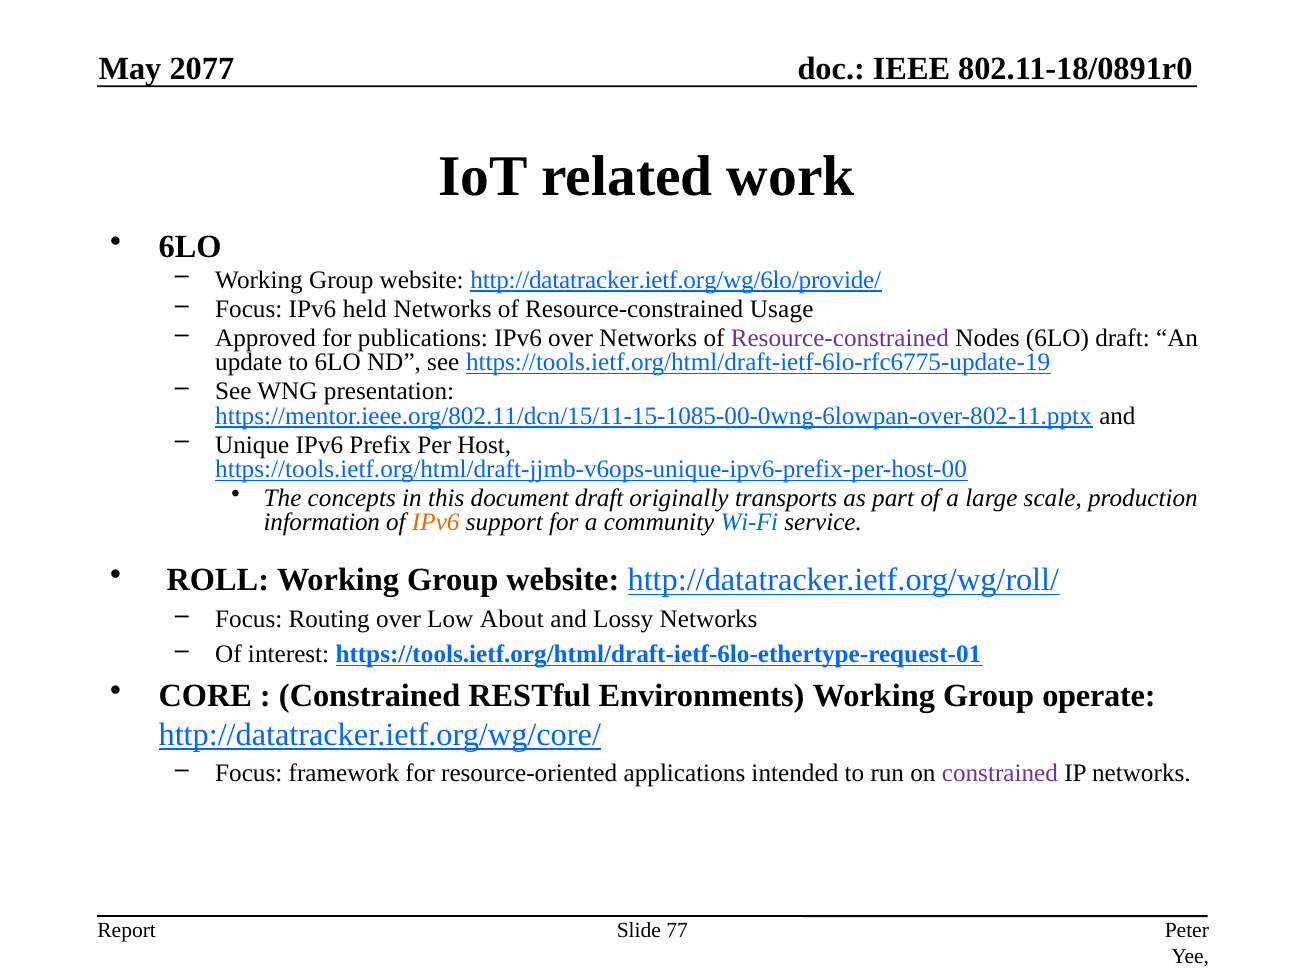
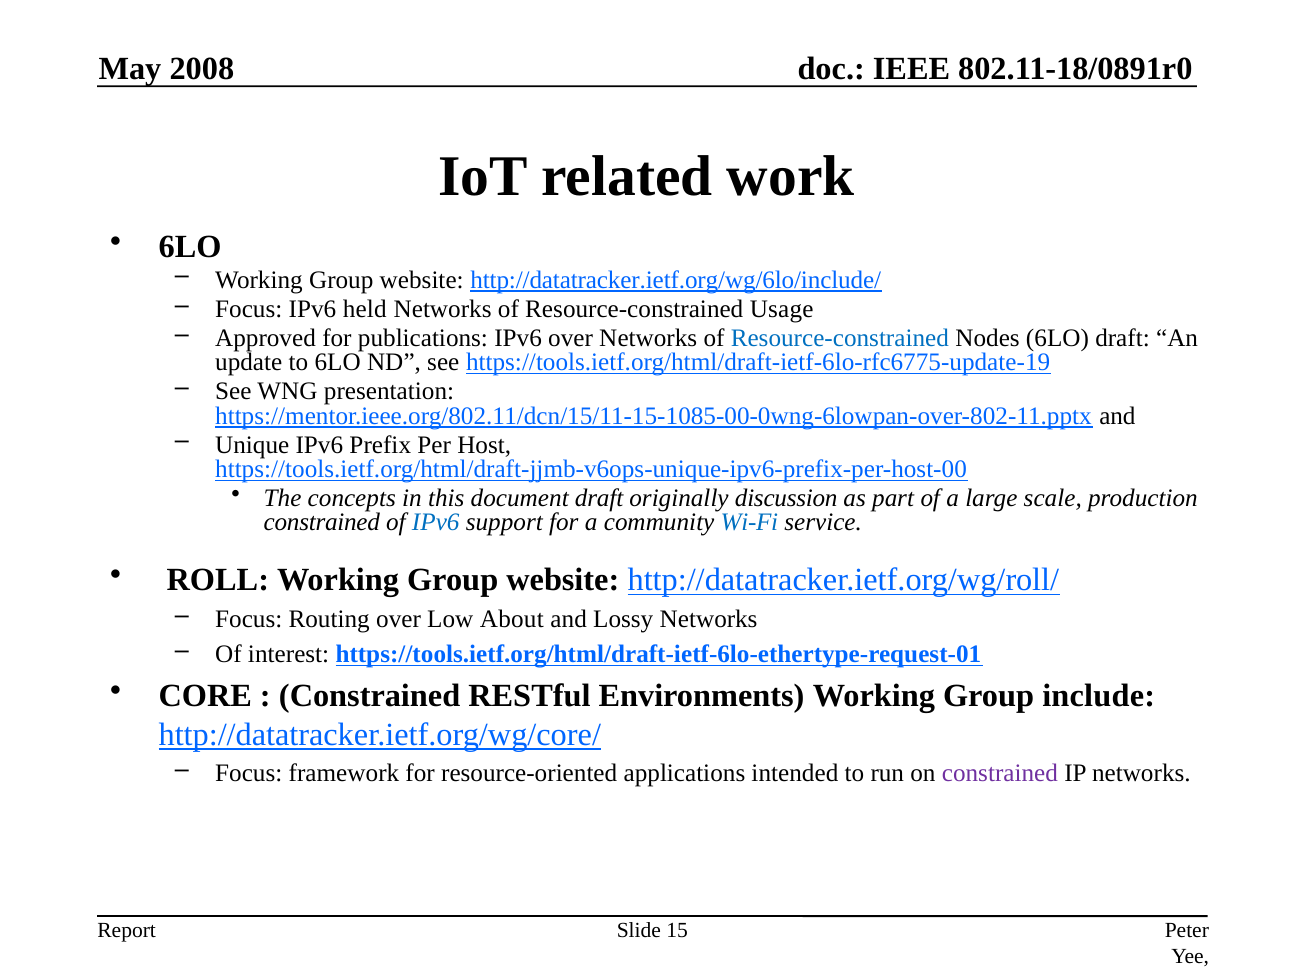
2077: 2077 -> 2008 (202, 69)
http://datatracker.ietf.org/wg/6lo/provide/: http://datatracker.ietf.org/wg/6lo/provide/ -> http://datatracker.ietf.org/wg/6lo/include/ (676, 280)
Resource-constrained colour: purple -> blue (840, 339)
transports: transports -> discussion (786, 499)
information: information -> constrained (322, 523)
IPv6 colour: orange -> blue (436, 523)
operate: operate -> include (1099, 696)
77: 77 -> 15 (677, 931)
